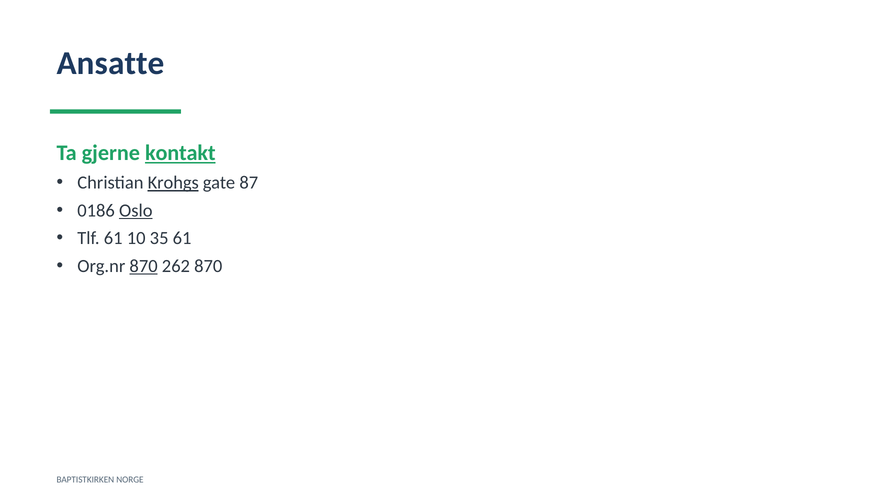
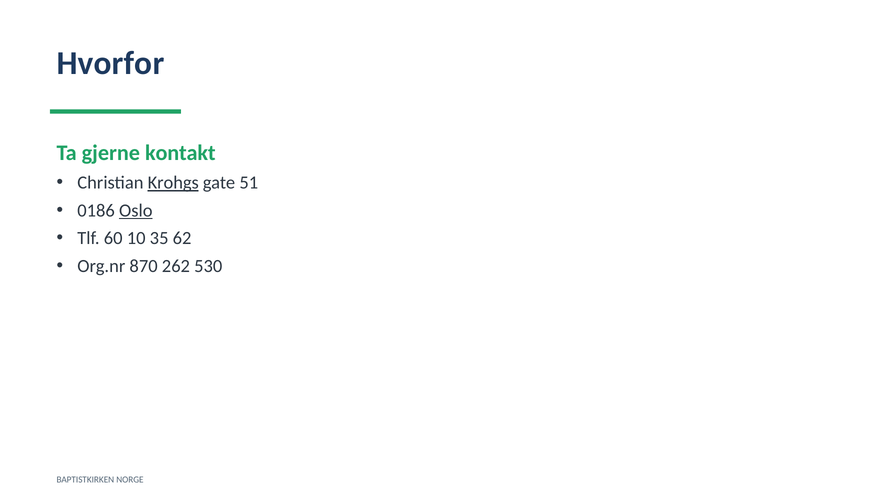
Ansatte: Ansatte -> Hvorfor (110, 63)
kontakt underline: present -> none (180, 153)
87: 87 -> 51 (249, 183)
Tlf 61: 61 -> 60 (113, 238)
35 61: 61 -> 62 (182, 238)
870 underline: present -> none (144, 266)
262 870: 870 -> 530 (208, 266)
